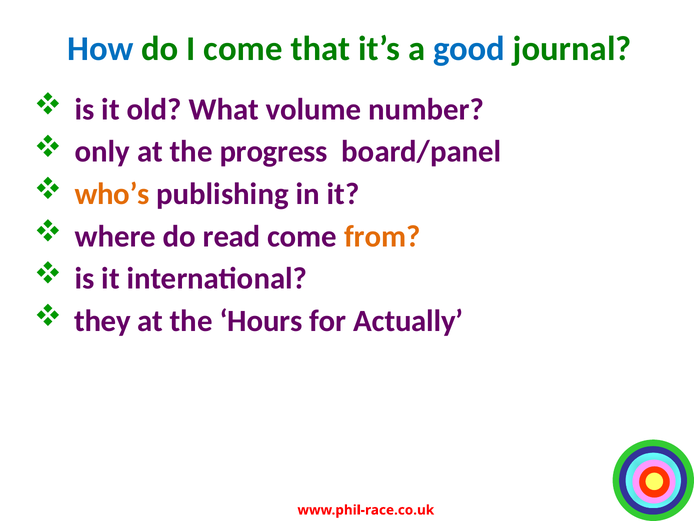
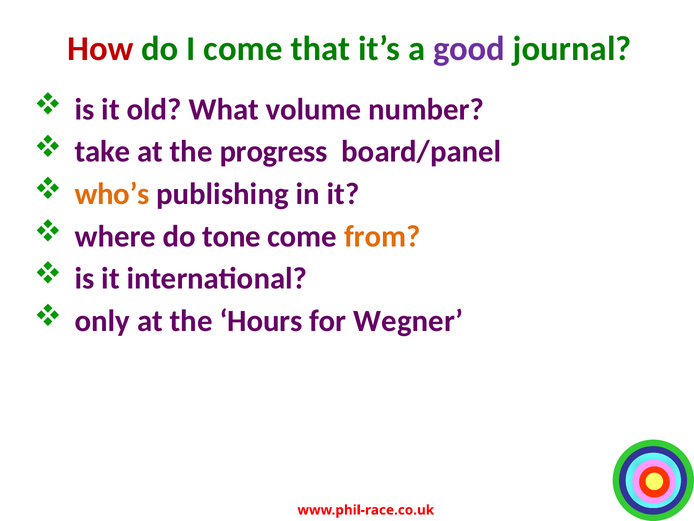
How colour: blue -> red (100, 49)
good colour: blue -> purple (469, 49)
only: only -> take (102, 152)
read: read -> tone (232, 236)
they: they -> only (102, 321)
Actually: Actually -> Wegner (408, 321)
